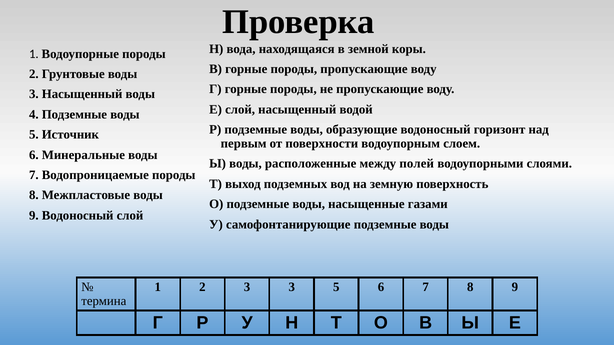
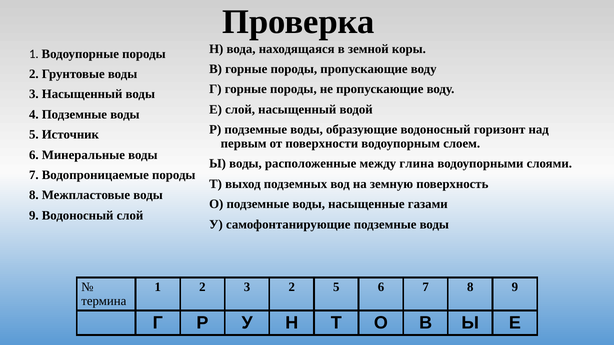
полей: полей -> глина (417, 164)
3 3: 3 -> 2 (292, 287)
